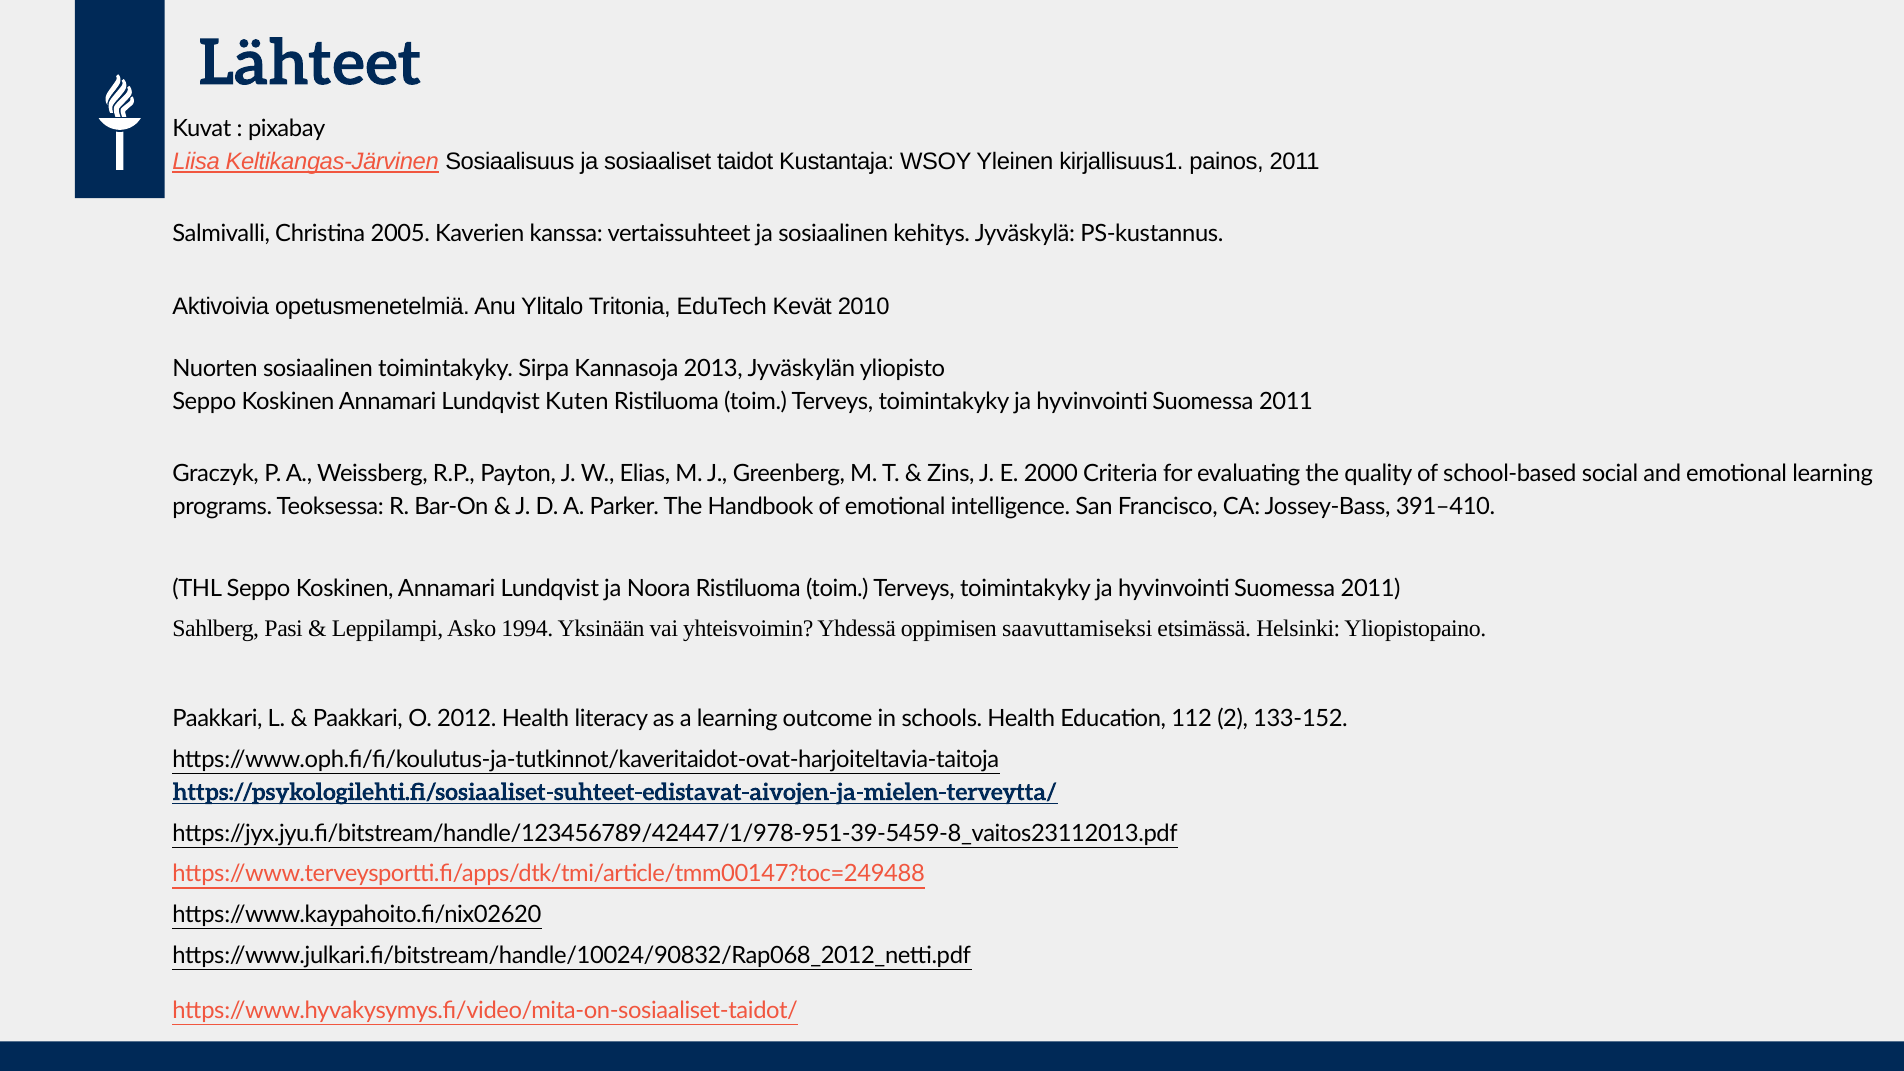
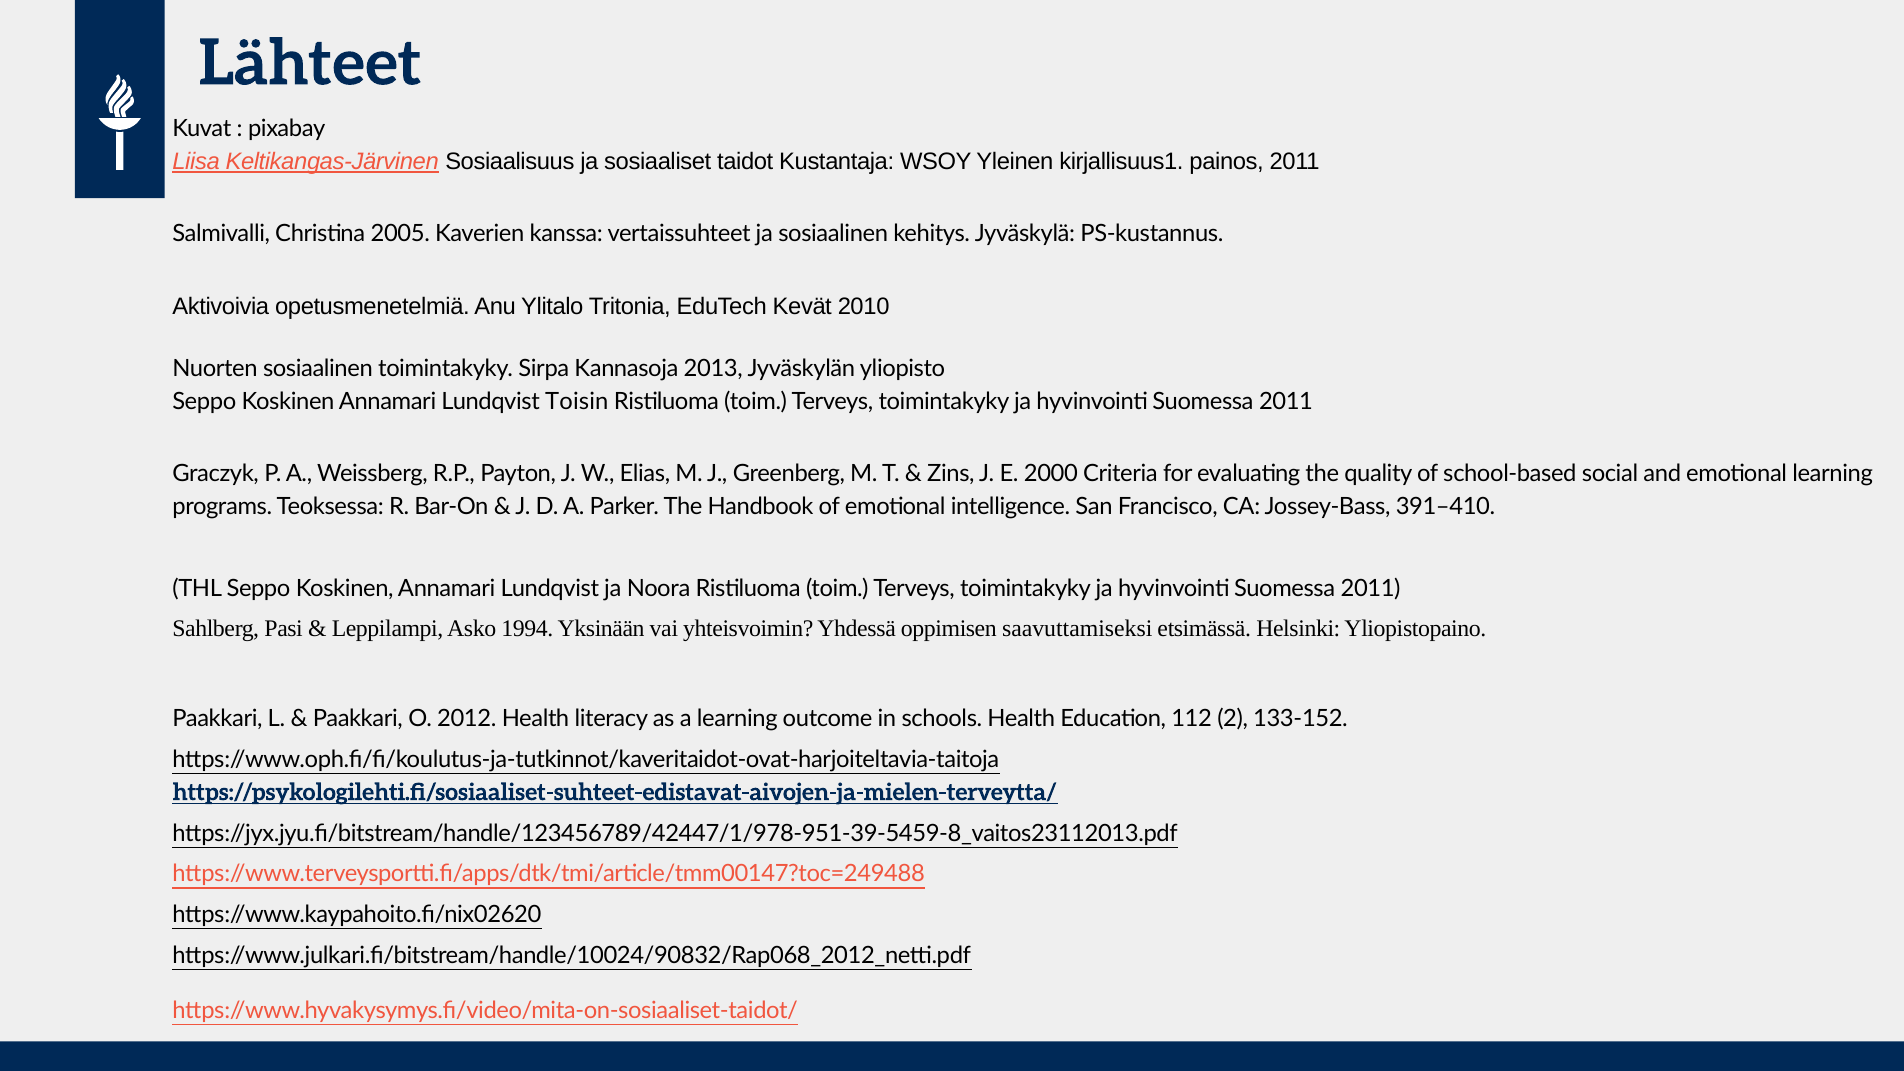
Kuten: Kuten -> Toisin (577, 401)
